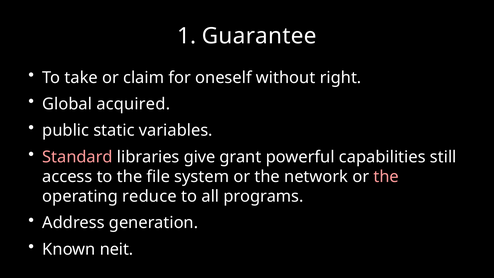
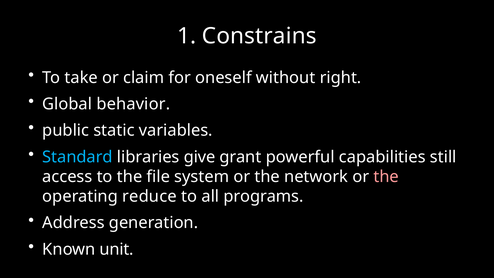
Guarantee: Guarantee -> Constrains (259, 36)
acquired: acquired -> behavior (133, 104)
Standard colour: pink -> light blue (78, 157)
neit: neit -> unit (117, 249)
